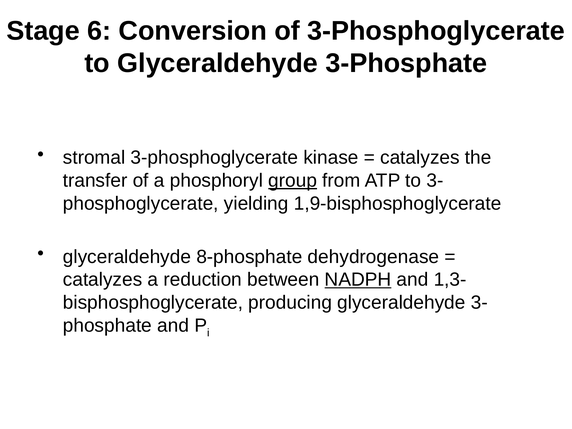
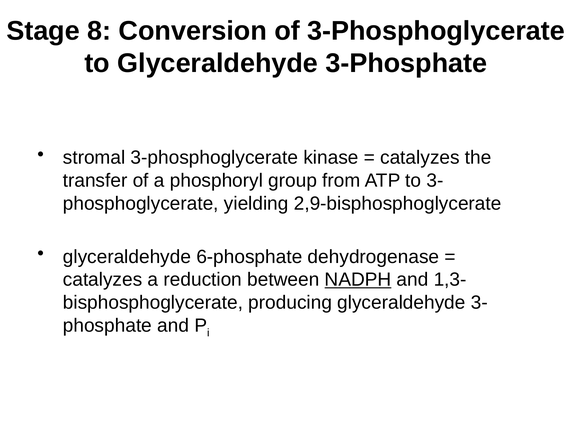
6: 6 -> 8 (99, 31)
group underline: present -> none (293, 181)
1,9-bisphosphoglycerate: 1,9-bisphosphoglycerate -> 2,9-bisphosphoglycerate (398, 203)
8-phosphate: 8-phosphate -> 6-phosphate (249, 257)
